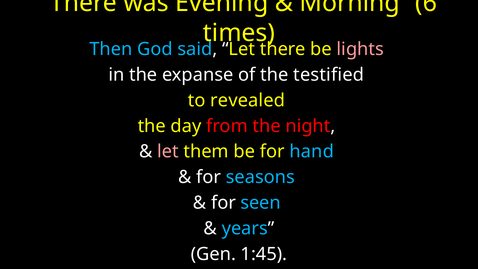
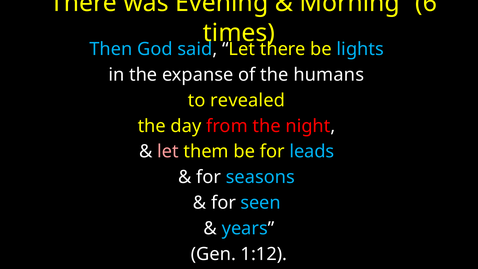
lights colour: pink -> light blue (360, 49)
testified: testified -> humans (329, 75)
hand: hand -> leads (312, 152)
1:45: 1:45 -> 1:12 (264, 254)
